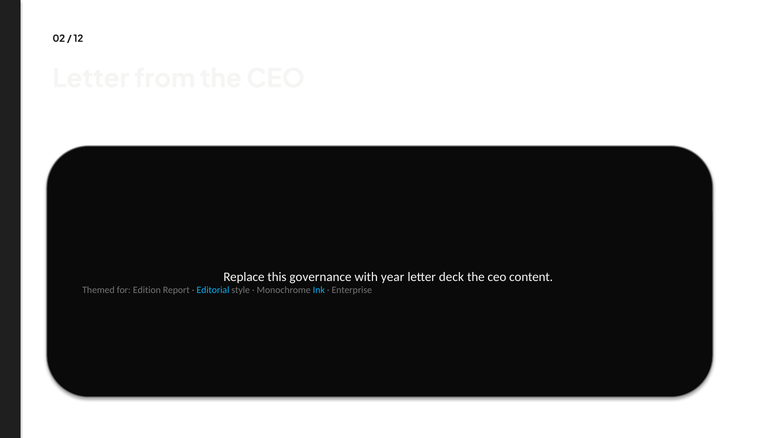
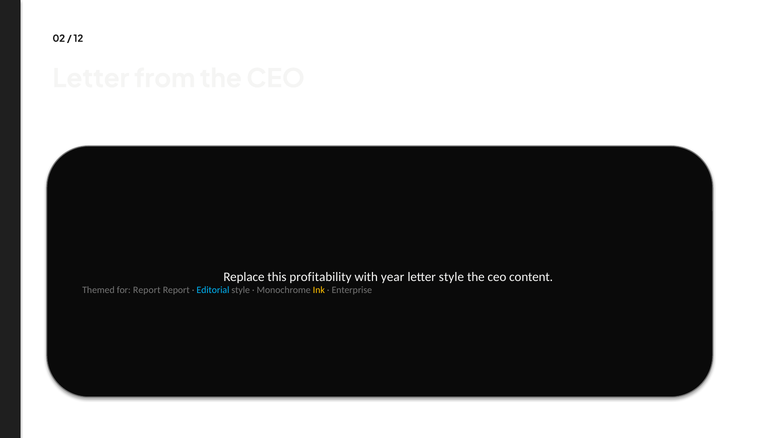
governance: governance -> profitability (321, 277)
letter deck: deck -> style (451, 277)
for Edition: Edition -> Report (147, 290)
Ink colour: light blue -> yellow (319, 290)
